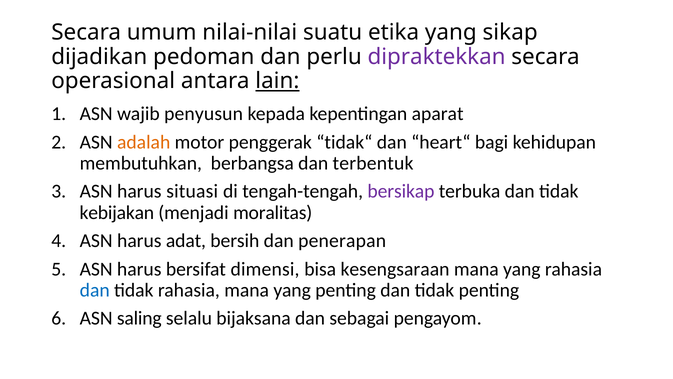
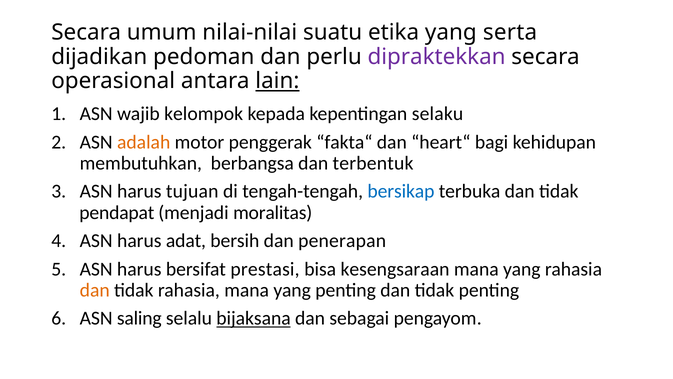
sikap: sikap -> serta (510, 32)
penyusun: penyusun -> kelompok (204, 114)
aparat: aparat -> selaku (438, 114)
tidak“: tidak“ -> fakta“ (344, 142)
situasi: situasi -> tujuan (192, 191)
bersikap colour: purple -> blue (401, 191)
kebijakan: kebijakan -> pendapat (117, 212)
dimensi: dimensi -> prestasi (265, 269)
dan colour: blue -> orange (95, 290)
bijaksana underline: none -> present (254, 318)
